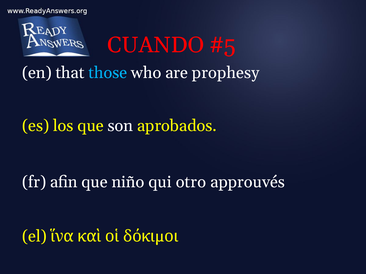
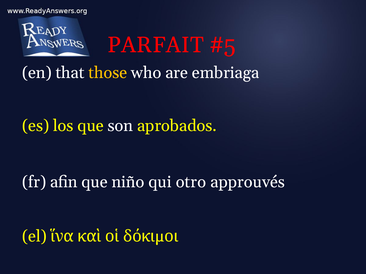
CUANDO: CUANDO -> PARFAIT (156, 45)
those colour: light blue -> yellow (108, 73)
prophesy: prophesy -> embriaga (226, 73)
